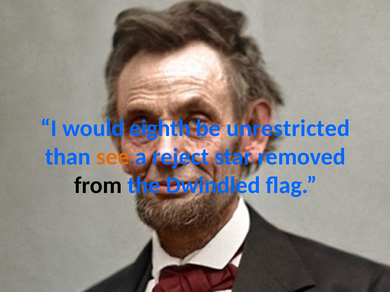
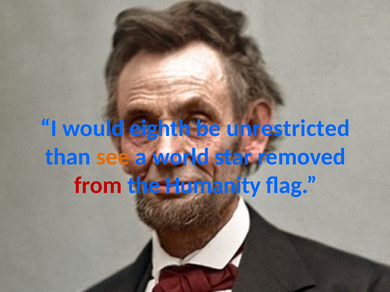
reject: reject -> world (181, 157)
from colour: black -> red (98, 186)
Dwindled: Dwindled -> Humanity (213, 186)
